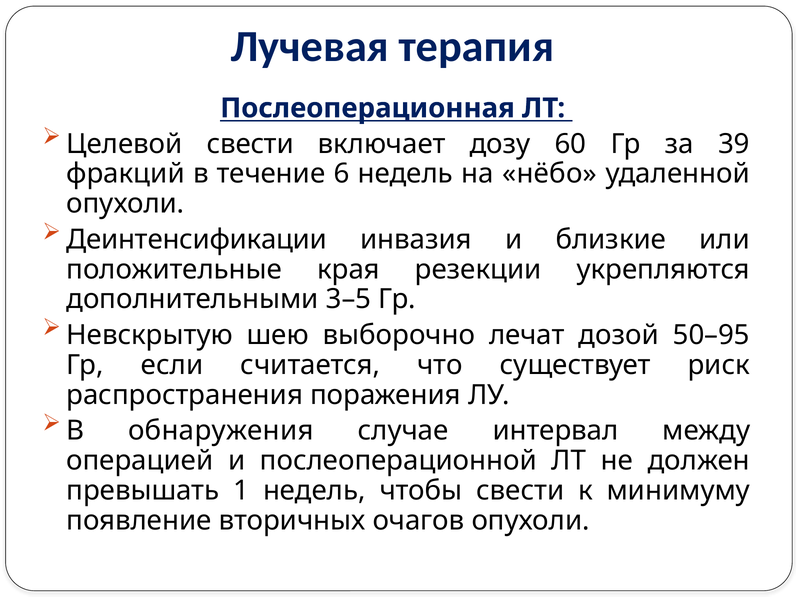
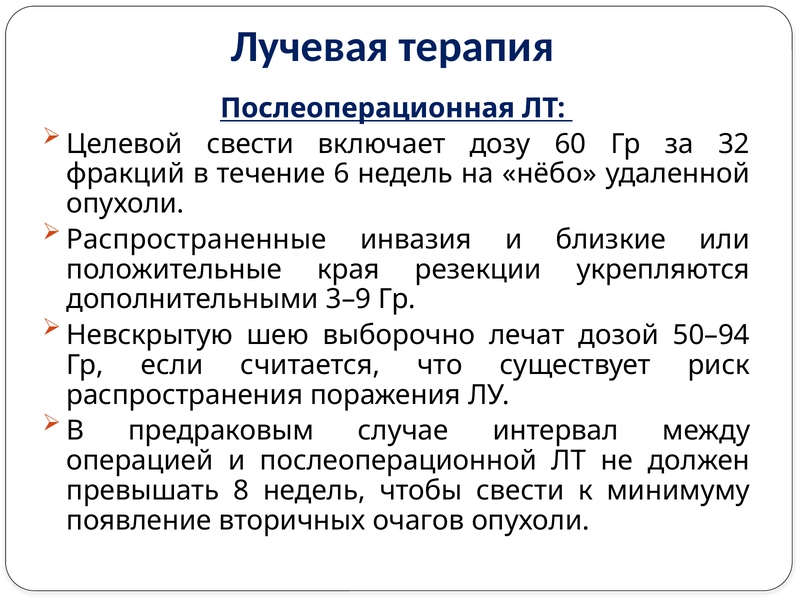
39: 39 -> 32 (734, 144)
Деинтенсификации: Деинтенсификации -> Распространенные (196, 239)
3–5: 3–5 -> 3–9 (349, 299)
50–95: 50–95 -> 50–94 (711, 335)
обнаружения: обнаружения -> предраковым (221, 430)
1: 1 -> 8 (241, 490)
